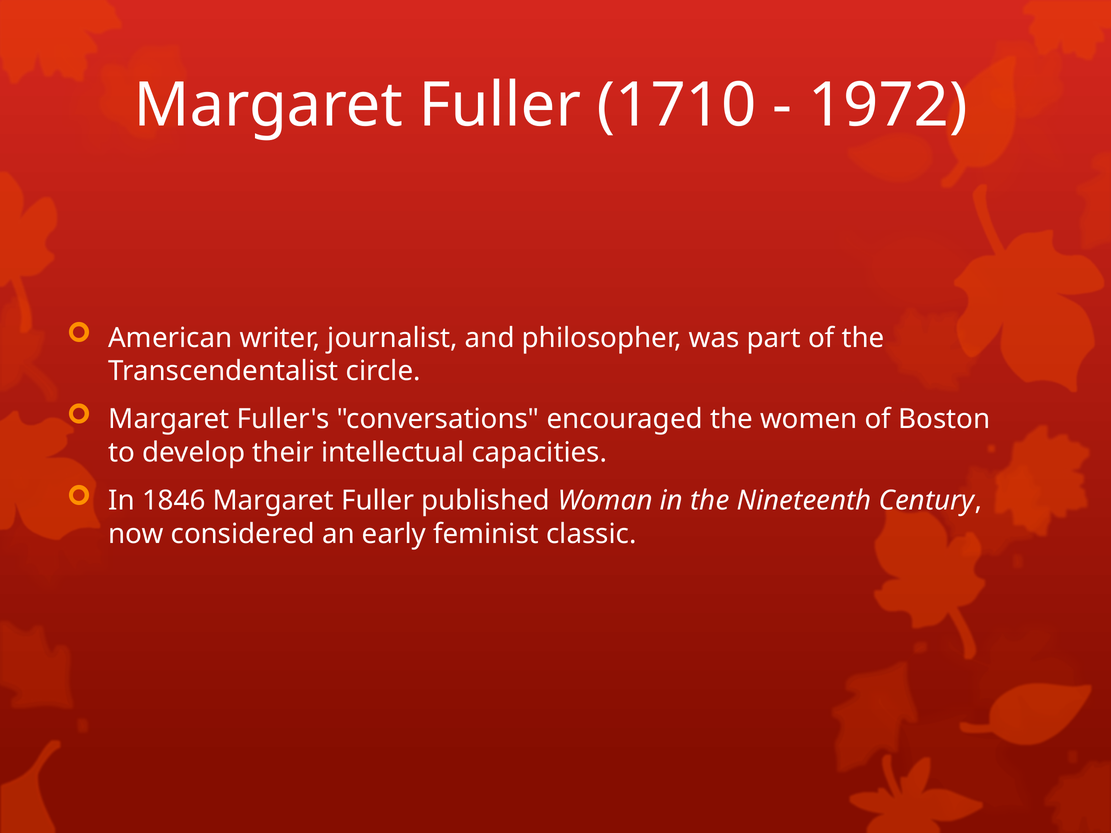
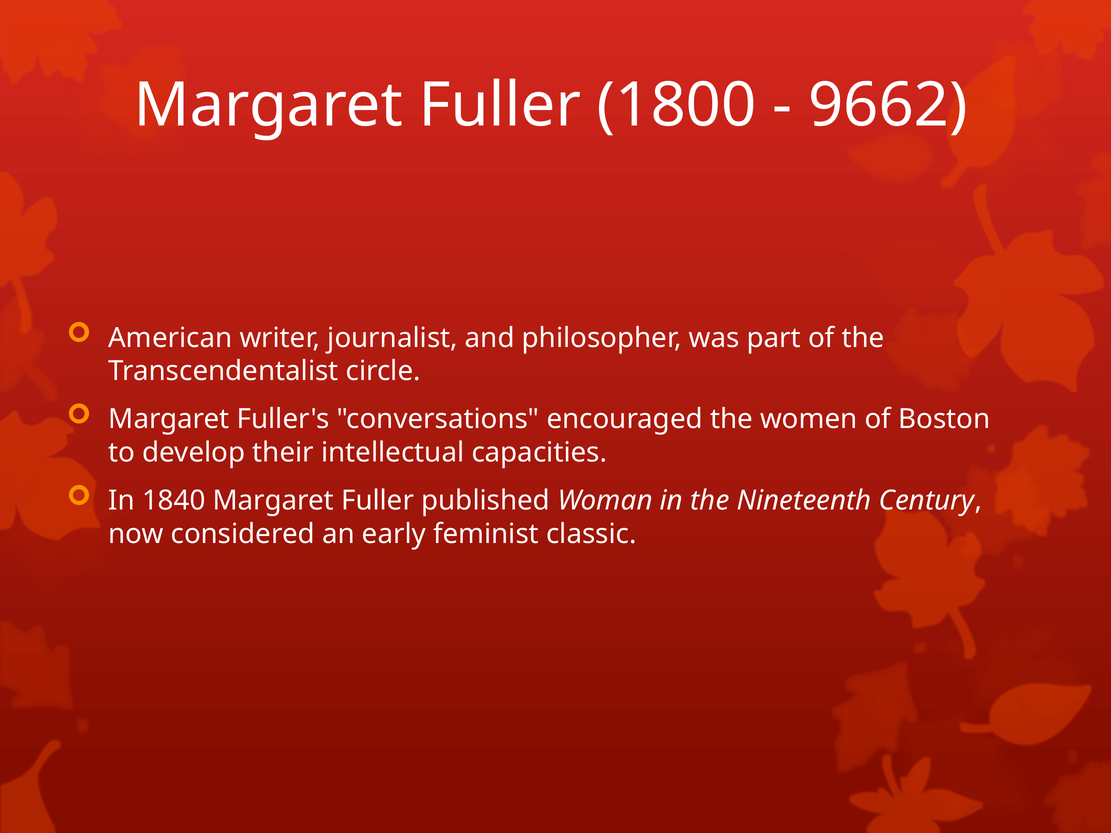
1710: 1710 -> 1800 (677, 106)
1972: 1972 -> 9662 (888, 106)
1846: 1846 -> 1840 (174, 501)
